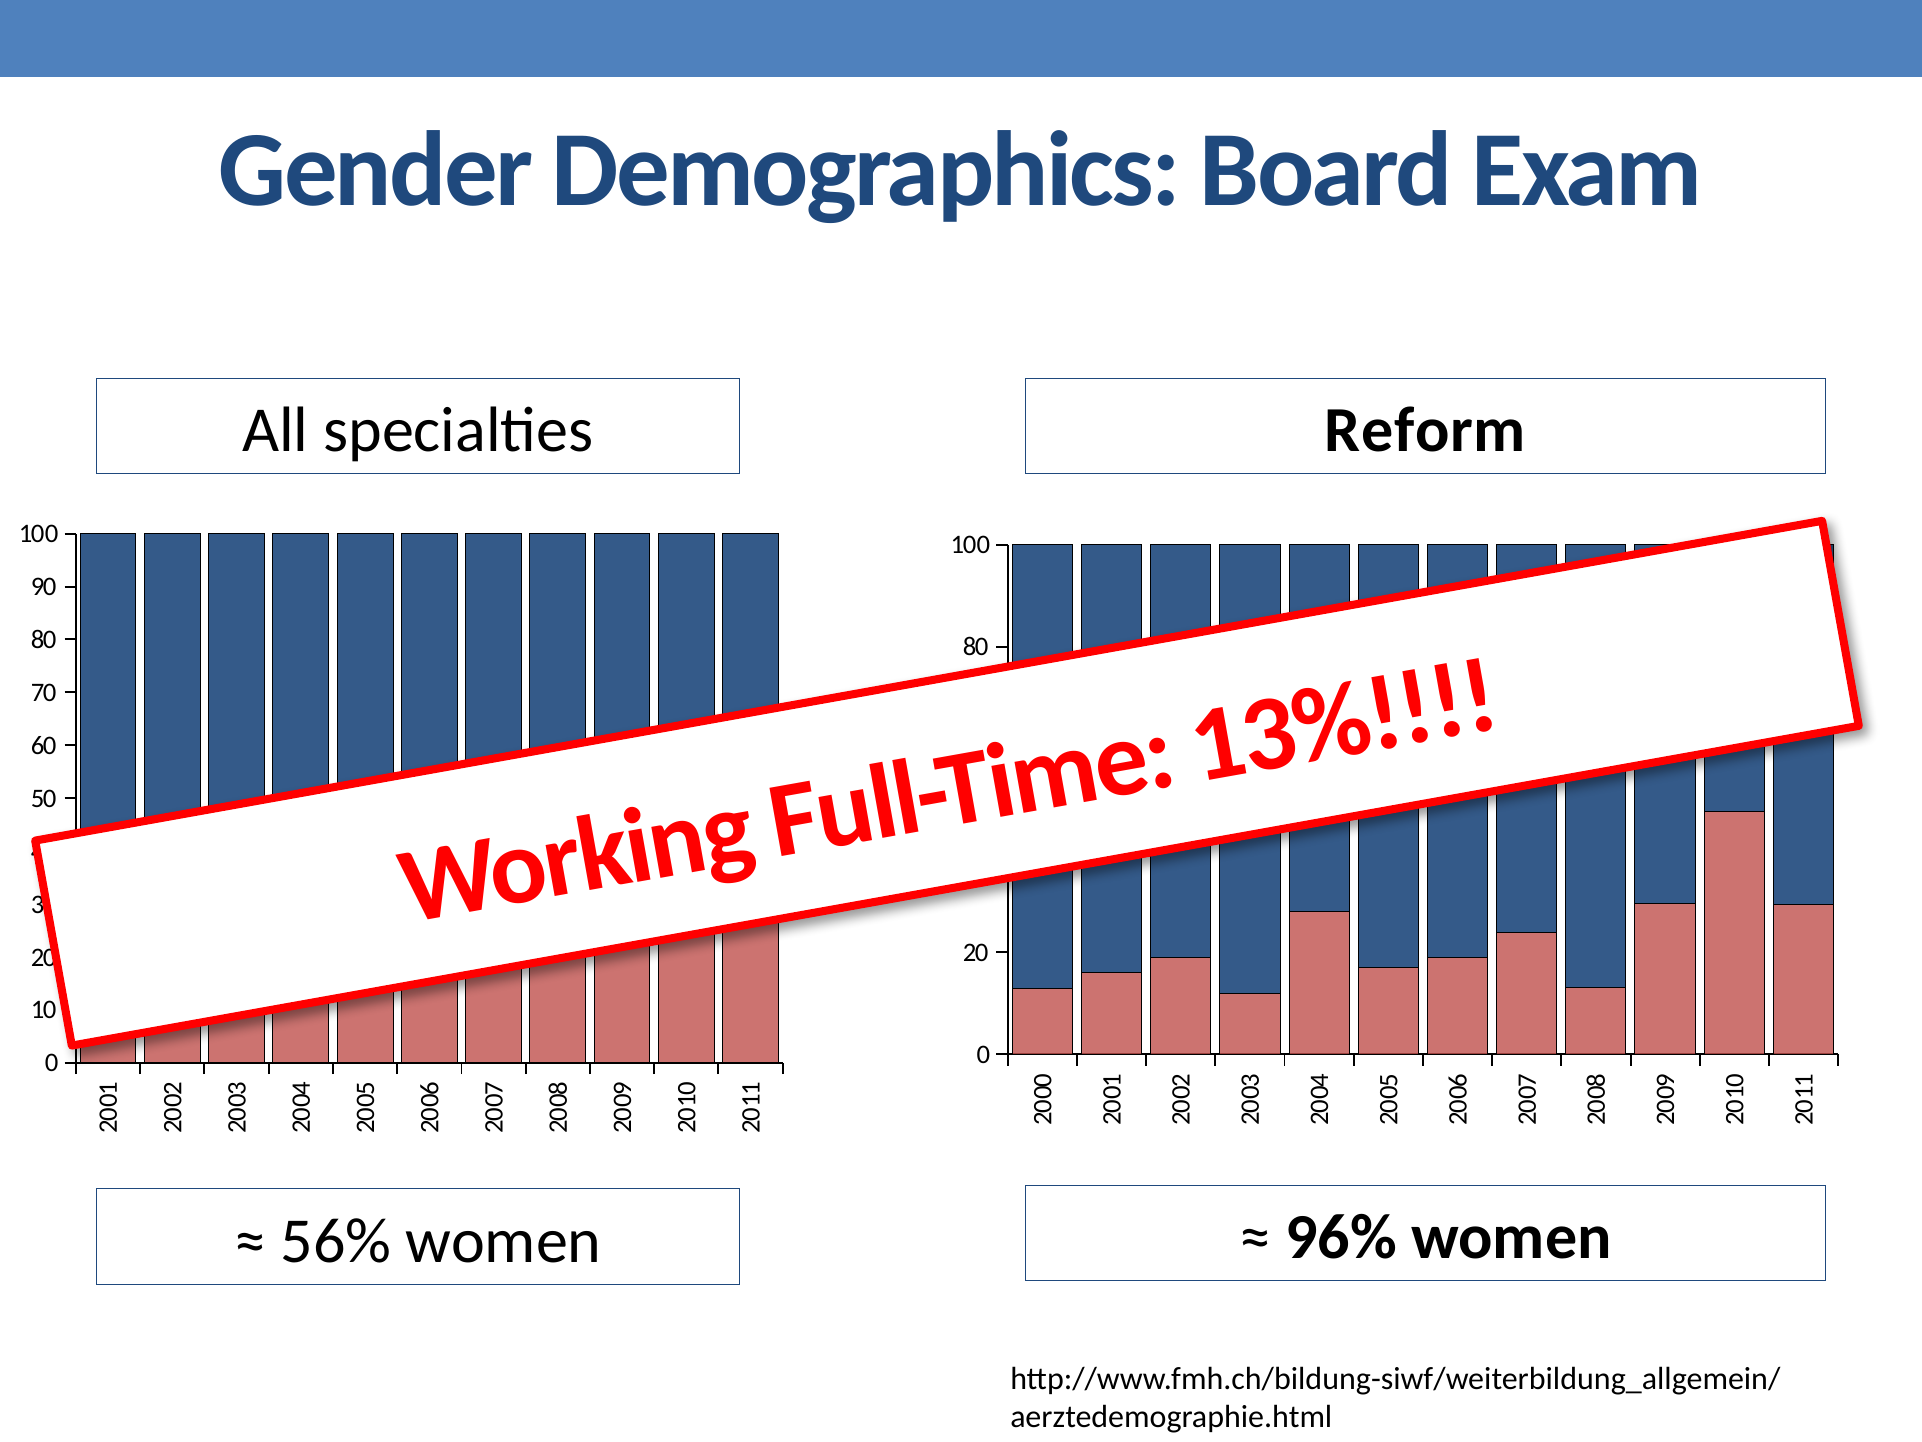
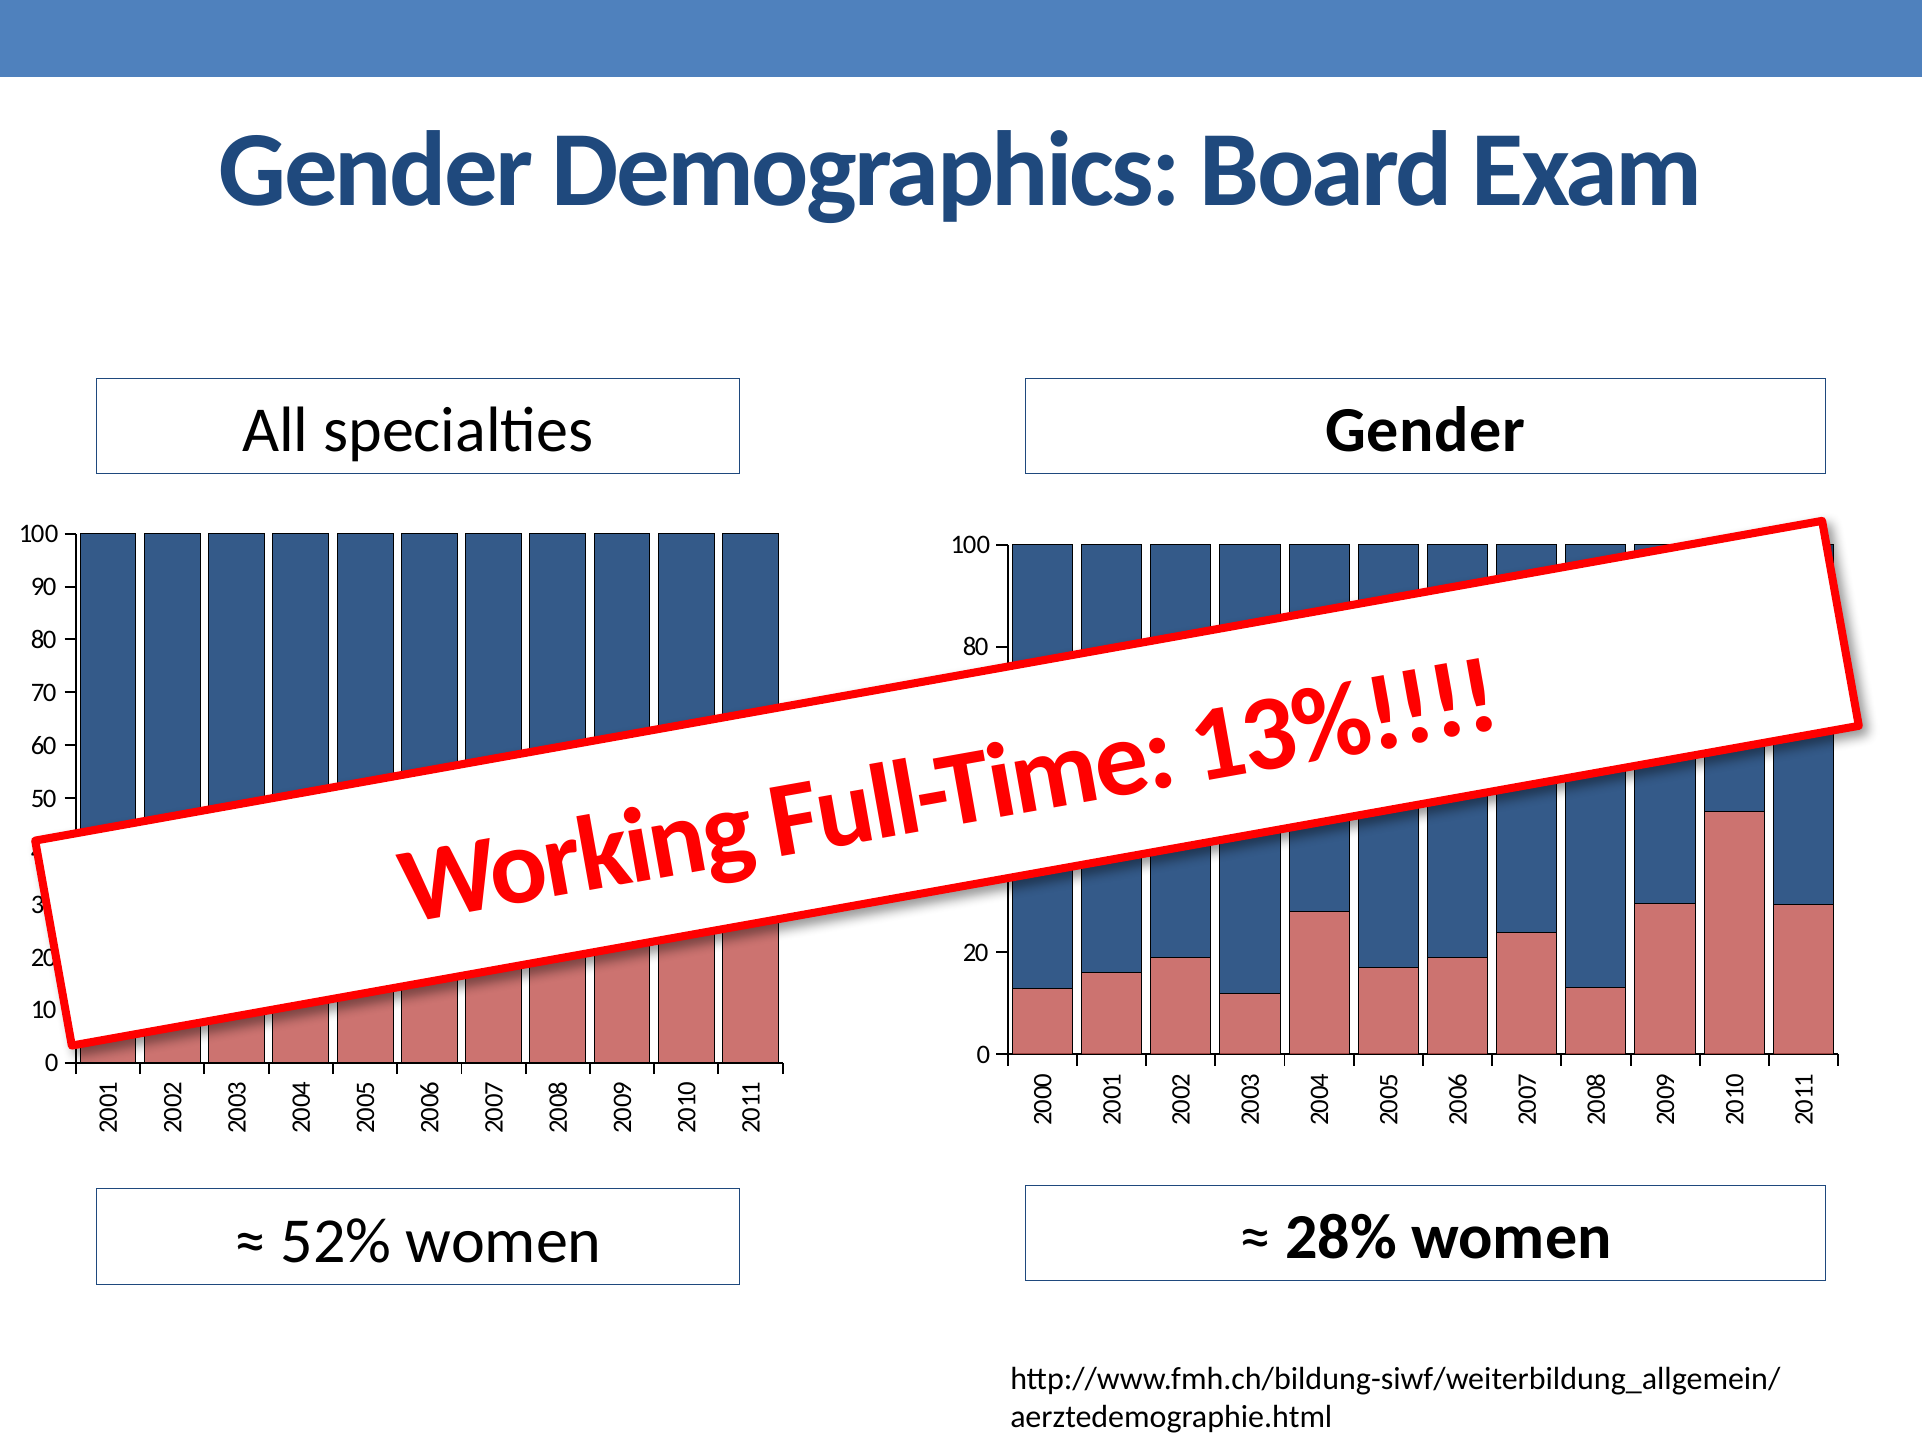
Reform: Reform -> Gender (1425, 430)
56%: 56% -> 52% (336, 1240)
96%: 96% -> 28% (1341, 1237)
